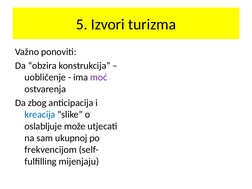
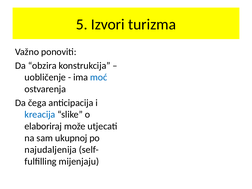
moć colour: purple -> blue (99, 77)
zbog: zbog -> čega (37, 103)
oslabljuje: oslabljuje -> elaboriraj (43, 126)
frekvencijom: frekvencijom -> najudaljenija (51, 150)
